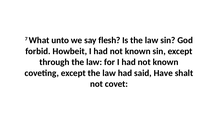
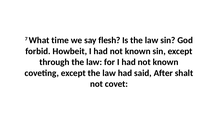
unto: unto -> time (60, 40)
Have: Have -> After (163, 73)
